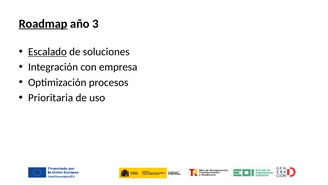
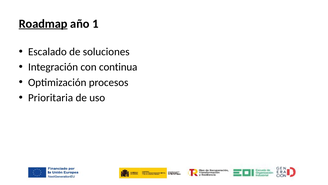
3: 3 -> 1 (95, 24)
Escalado underline: present -> none (47, 52)
empresa: empresa -> continua (118, 67)
